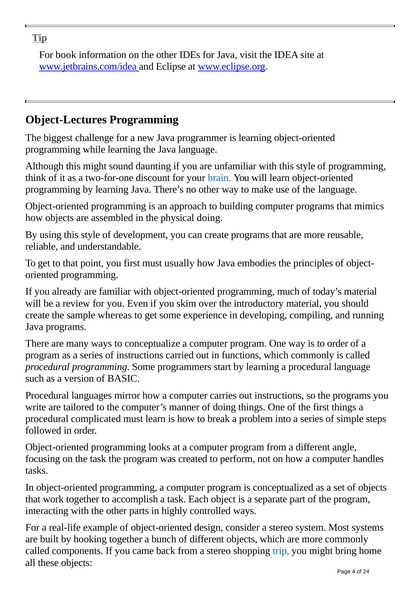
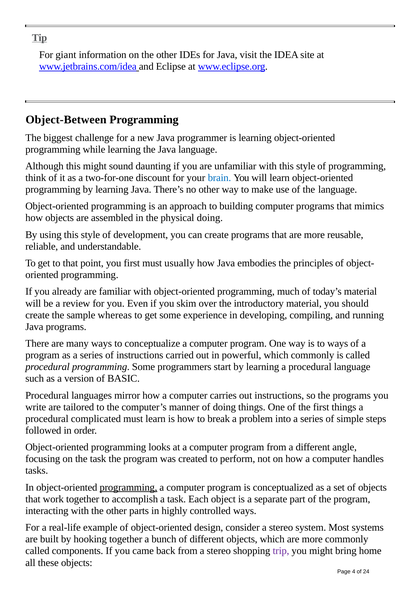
book: book -> giant (66, 55)
Object-Lectures: Object-Lectures -> Object-Between (66, 120)
to order: order -> ways (338, 344)
functions: functions -> powerful (242, 355)
programming underline: none -> present (128, 488)
trip colour: blue -> purple (281, 551)
